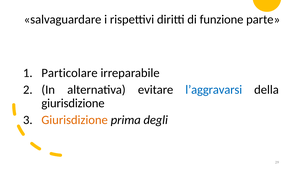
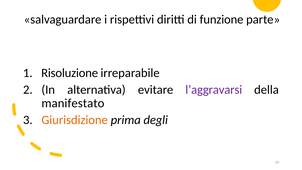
Particolare: Particolare -> Risoluzione (70, 73)
l’aggravarsi colour: blue -> purple (214, 90)
giurisdizione: giurisdizione -> manifestato (73, 103)
